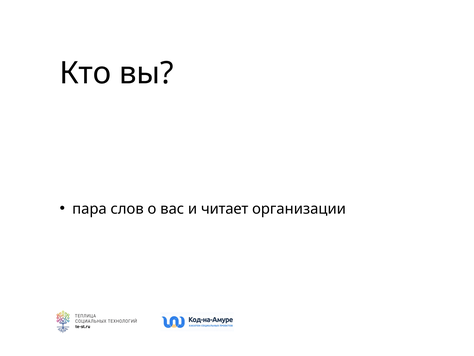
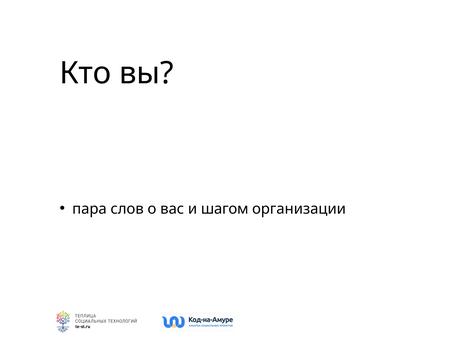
читает: читает -> шагом (225, 208)
